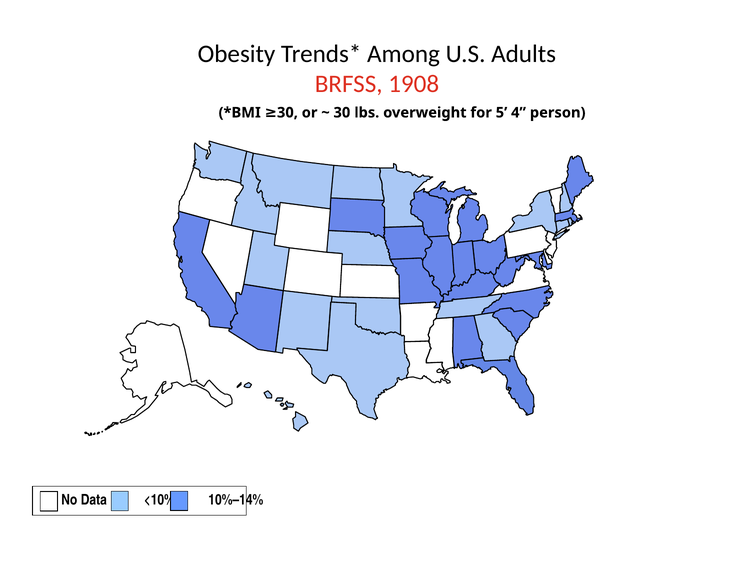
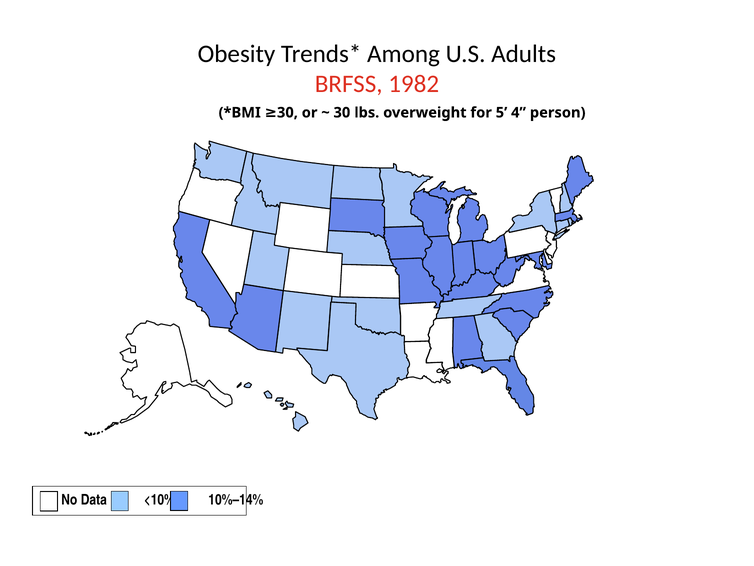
1908: 1908 -> 1982 (414, 84)
